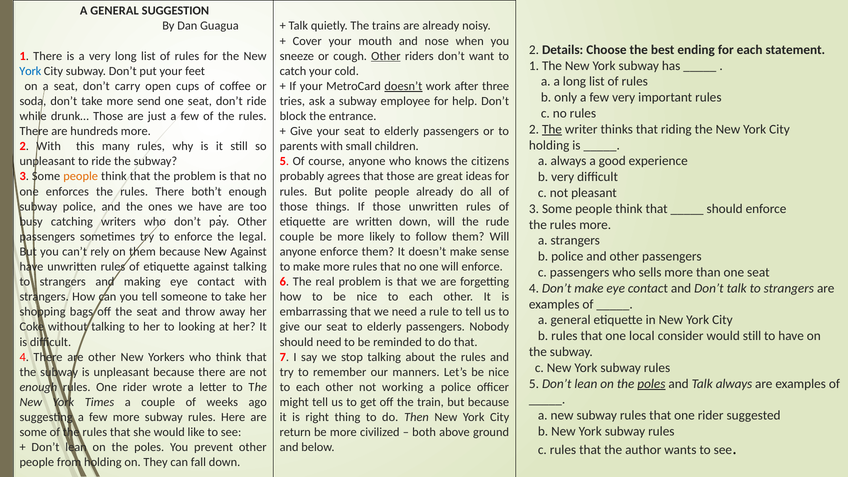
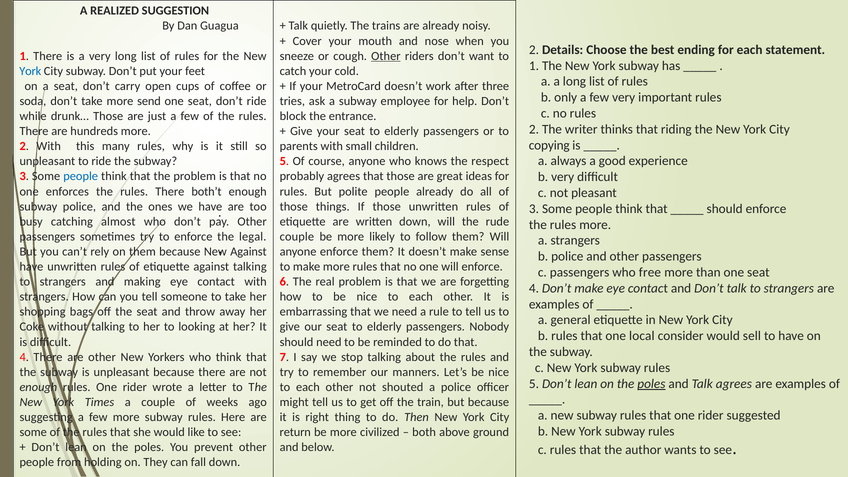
GENERAL: GENERAL -> REALIZED (115, 11)
doesn’t underline: present -> none (403, 86)
The underline: present -> none (552, 129)
holding: holding -> copying (549, 145)
citizens: citizens -> respect (490, 161)
people colour: orange -> blue (81, 176)
writers: writers -> almost (118, 222)
sells: sells -> free (650, 272)
would still: still -> sell (752, 336)
Talk always: always -> agrees (734, 384)
working: working -> shouted (403, 387)
